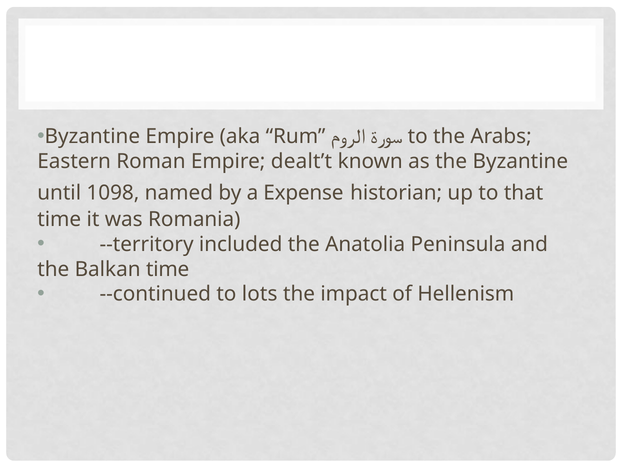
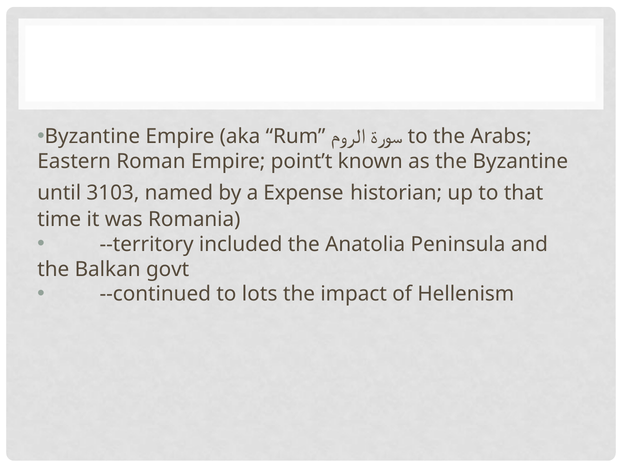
dealt’t: dealt’t -> point’t (302, 161)
1098: 1098 -> 3103 (113, 193)
Balkan time: time -> govt (168, 269)
